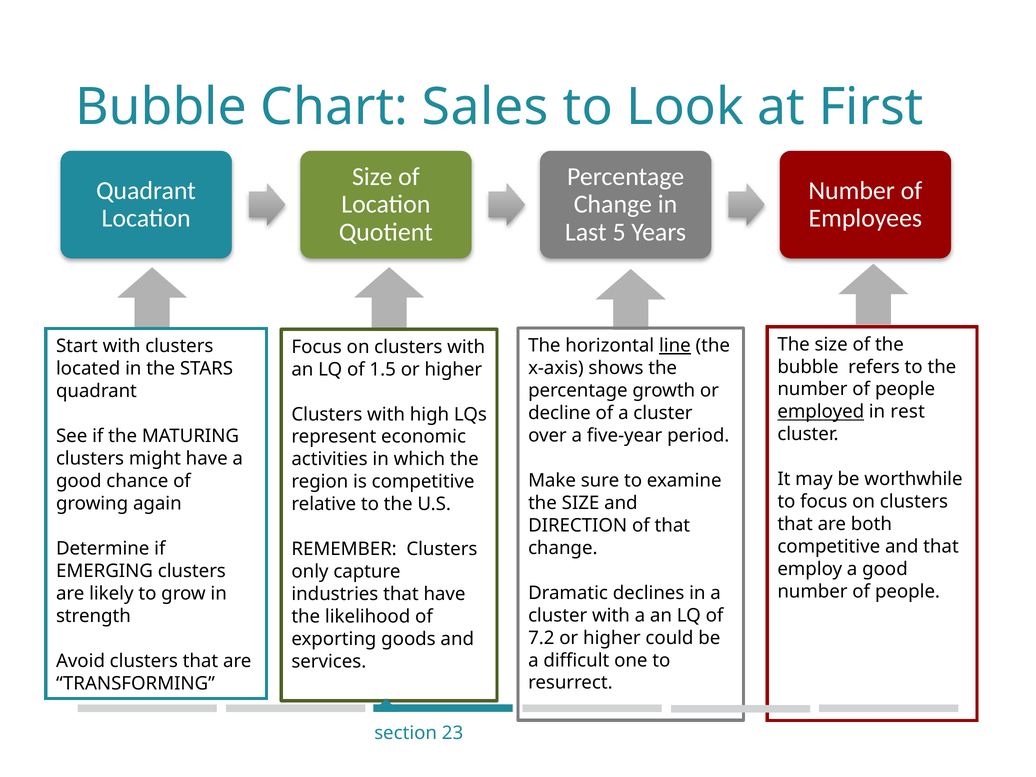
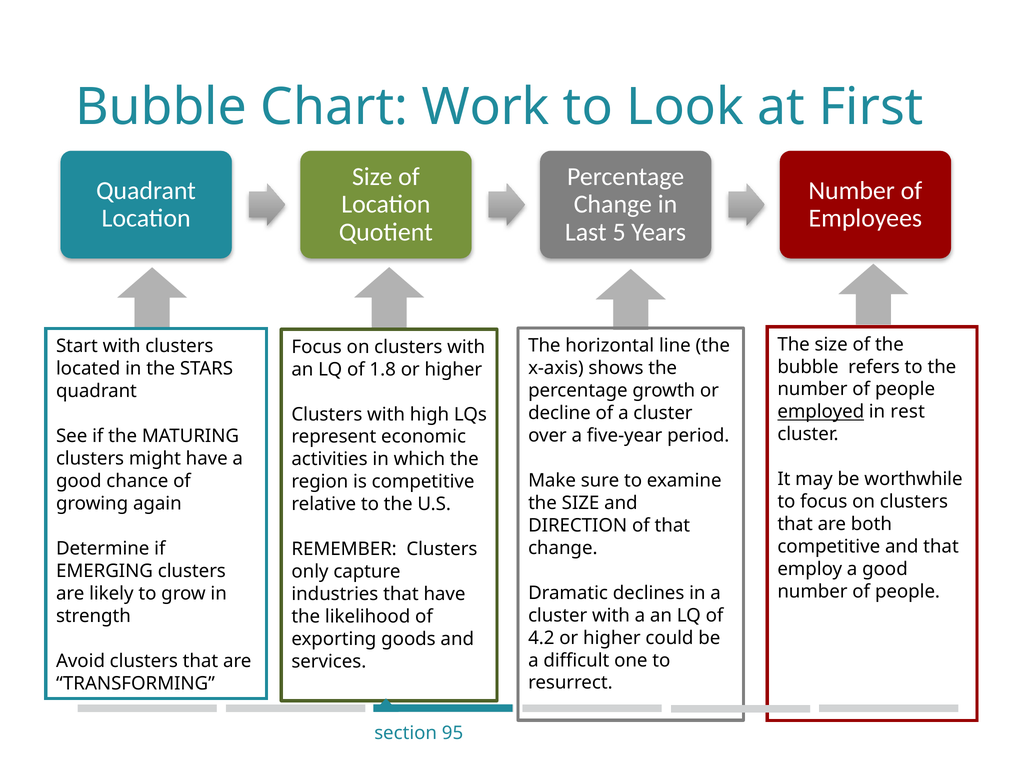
Sales: Sales -> Work (486, 107)
line underline: present -> none (675, 346)
1.5: 1.5 -> 1.8 (383, 369)
7.2: 7.2 -> 4.2 (541, 638)
23: 23 -> 95 (453, 733)
